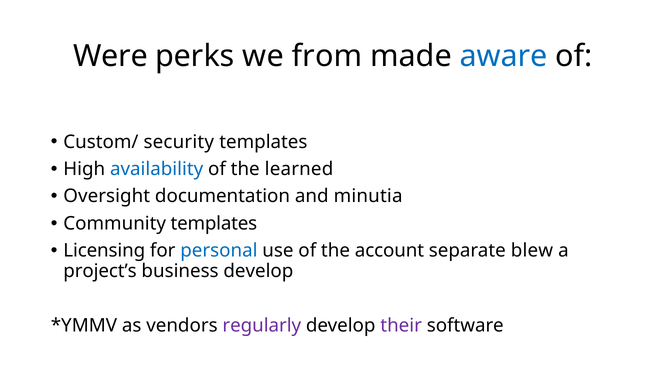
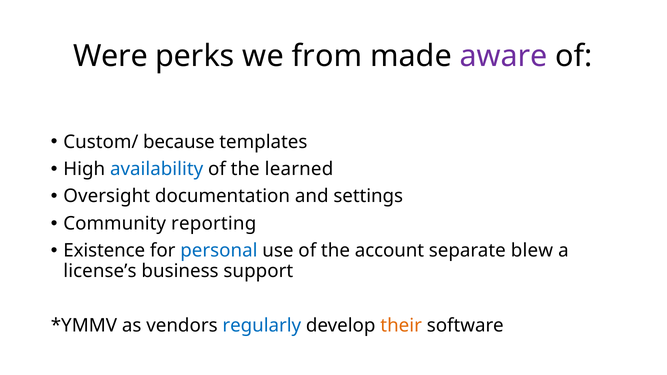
aware colour: blue -> purple (504, 56)
security: security -> because (179, 142)
minutia: minutia -> settings (368, 196)
Community templates: templates -> reporting (214, 224)
Licensing: Licensing -> Existence (104, 251)
project’s: project’s -> license’s (100, 271)
business develop: develop -> support (258, 271)
regularly colour: purple -> blue (262, 326)
their colour: purple -> orange (401, 326)
